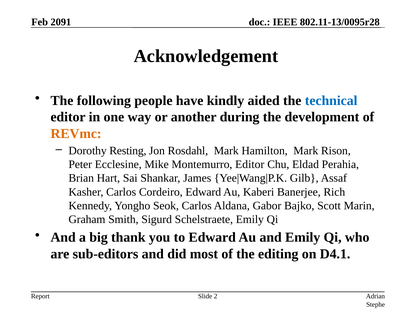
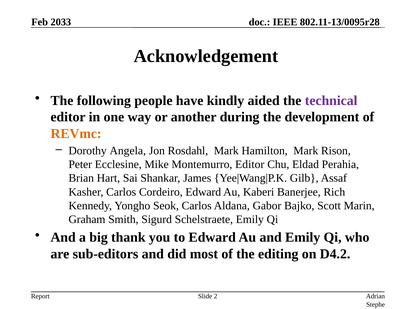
2091: 2091 -> 2033 (61, 22)
technical colour: blue -> purple (331, 101)
Resting: Resting -> Angela (128, 151)
D4.1: D4.1 -> D4.2 (335, 254)
